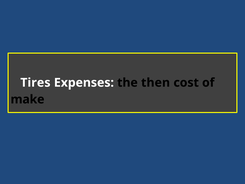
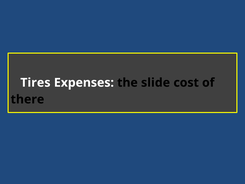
then: then -> slide (156, 83)
make: make -> there (27, 99)
